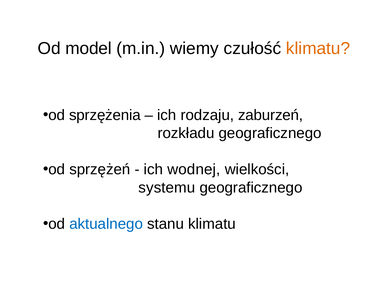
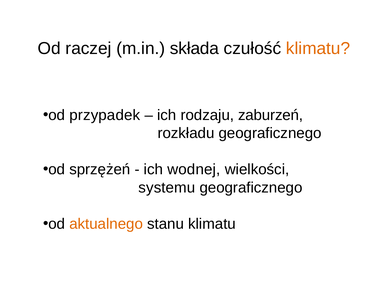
model: model -> raczej (89, 49)
wiemy: wiemy -> składa (194, 49)
sprzężenia: sprzężenia -> przypadek (105, 115)
aktualnego colour: blue -> orange (106, 224)
